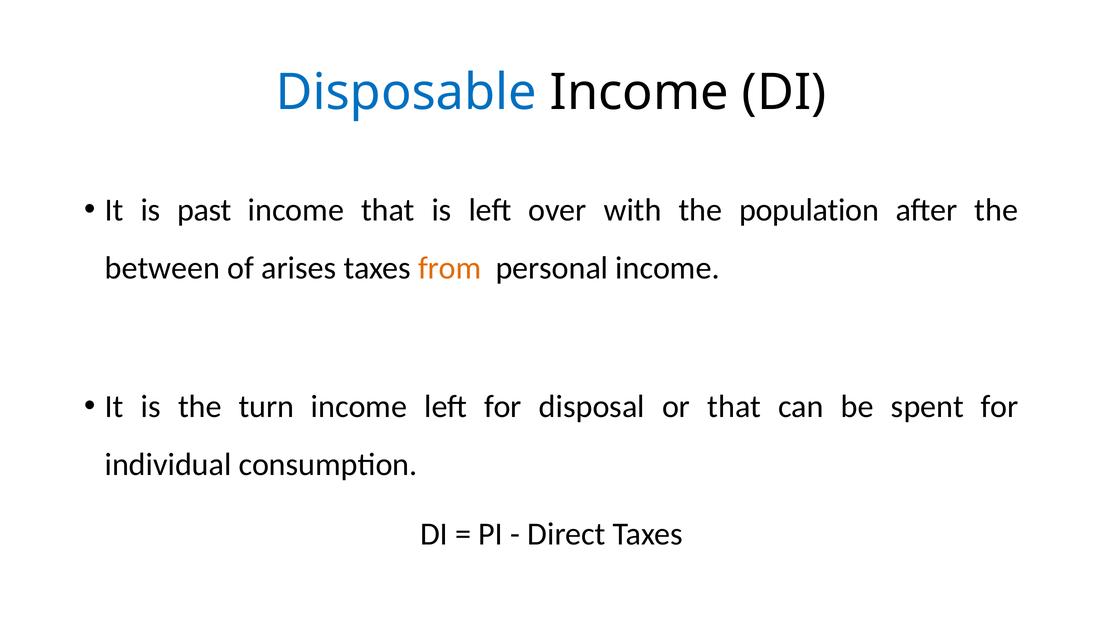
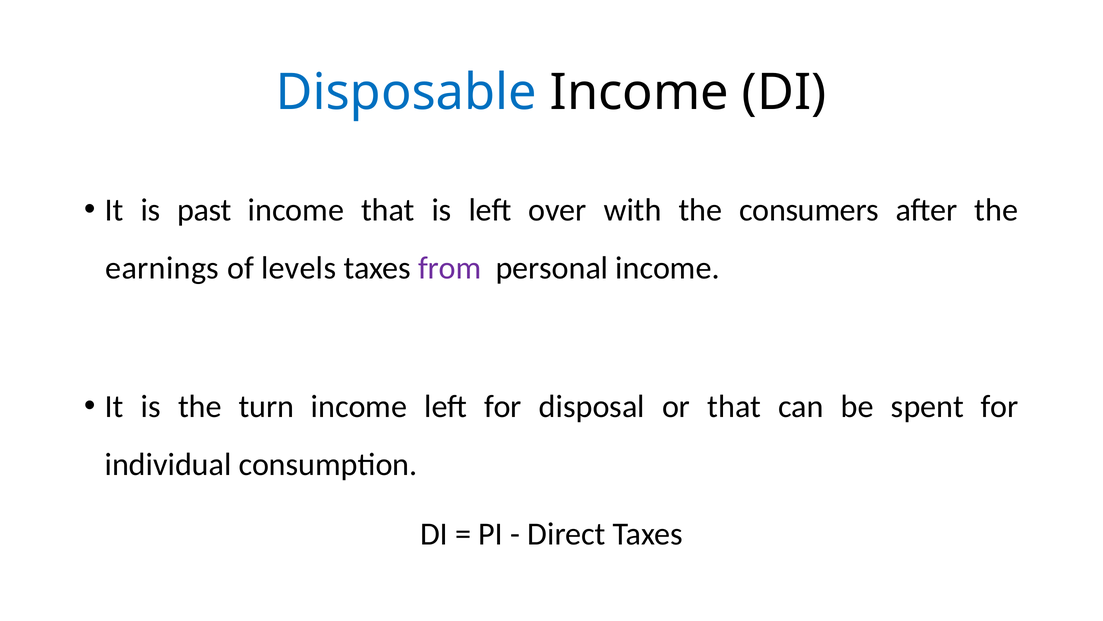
population: population -> consumers (809, 210)
between: between -> earnings (162, 268)
arises: arises -> levels (299, 268)
from colour: orange -> purple (450, 268)
